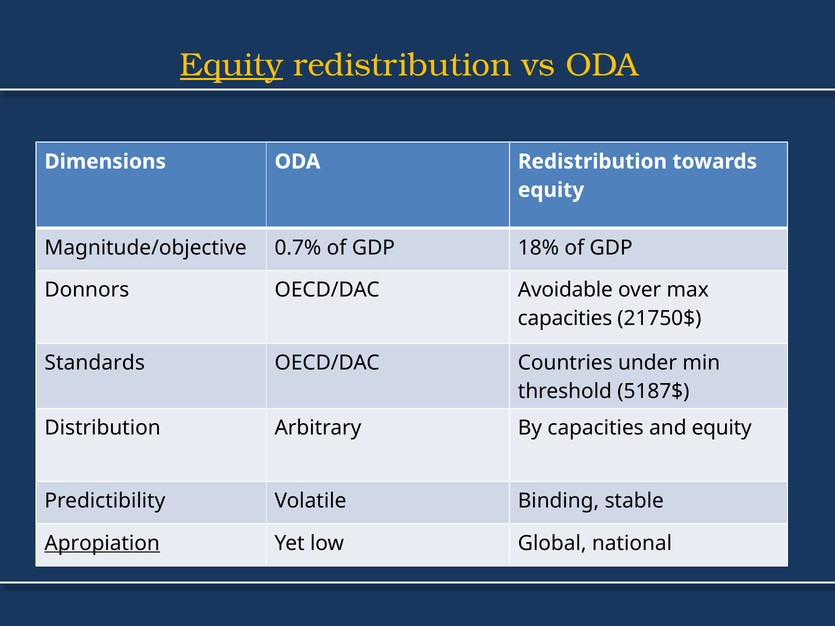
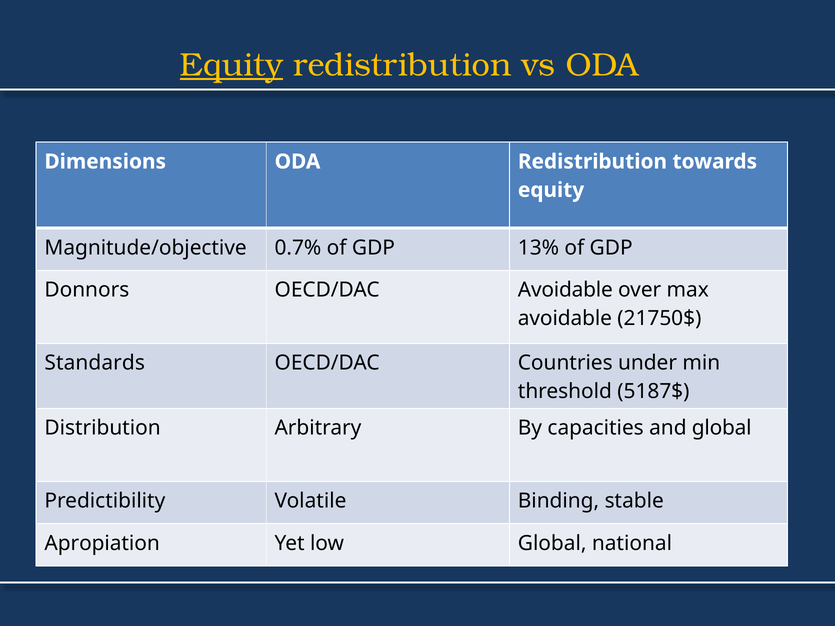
18%: 18% -> 13% (538, 248)
capacities: capacities -> avoidable (565, 318)
and equity: equity -> global (722, 428)
Apropiation underline: present -> none (102, 543)
